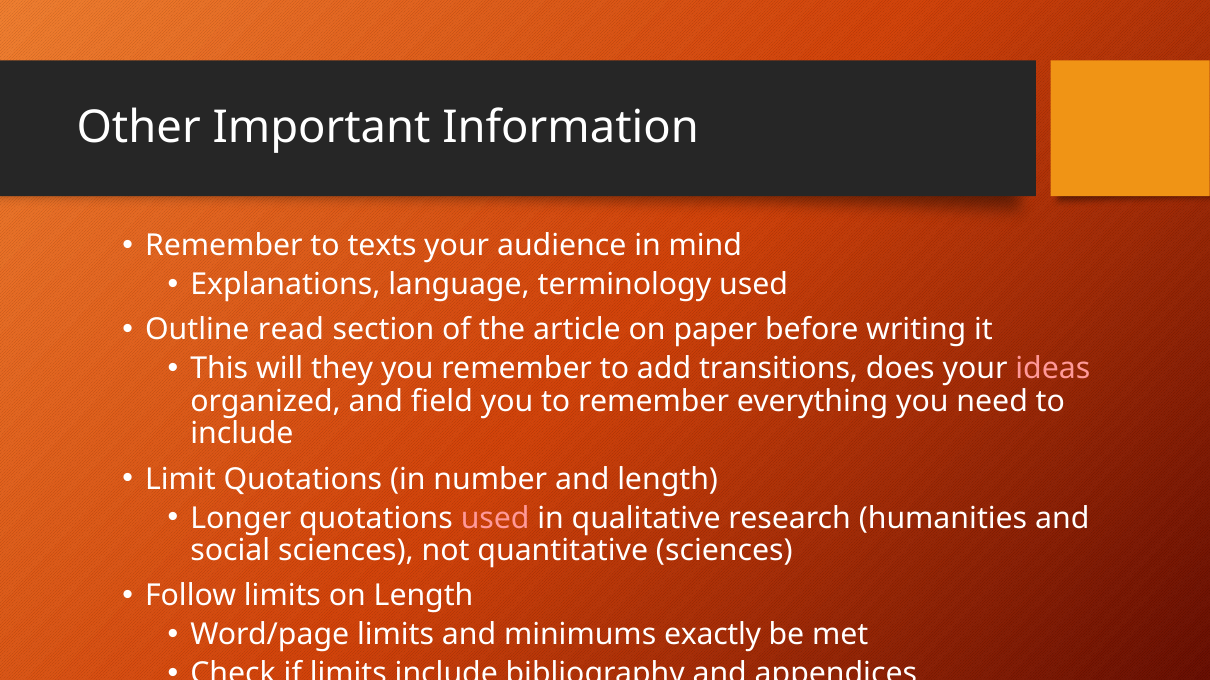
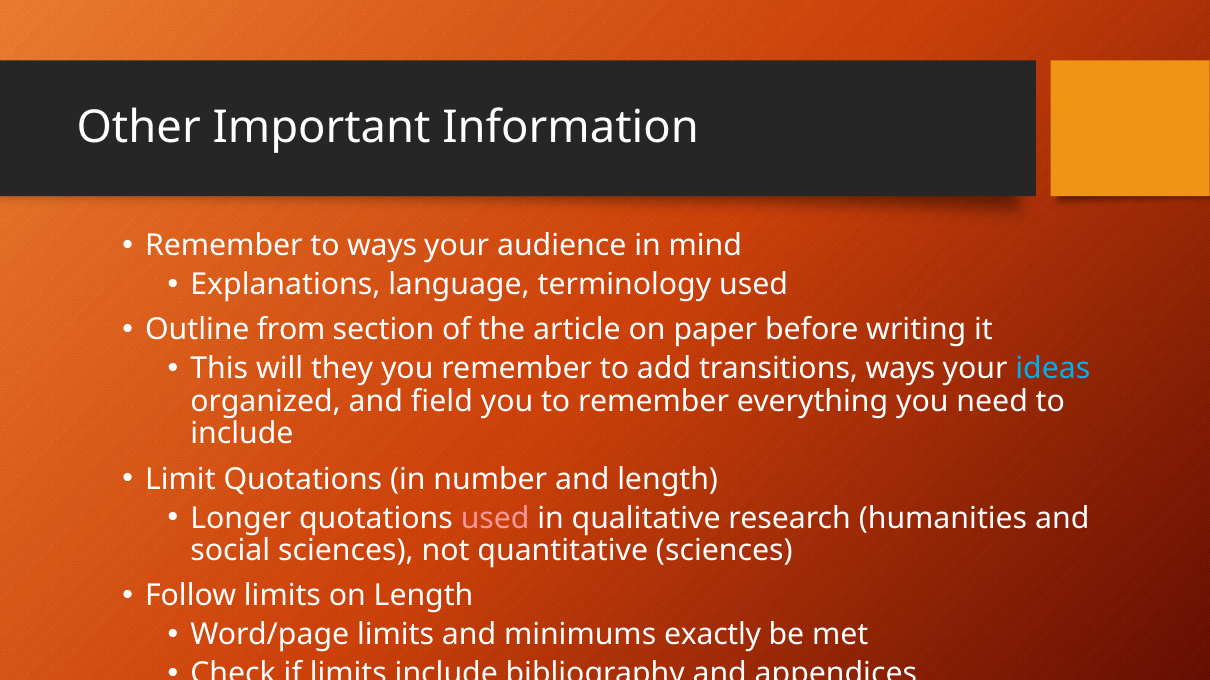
to texts: texts -> ways (382, 246)
read: read -> from (291, 330)
transitions does: does -> ways (901, 369)
ideas colour: pink -> light blue (1053, 369)
